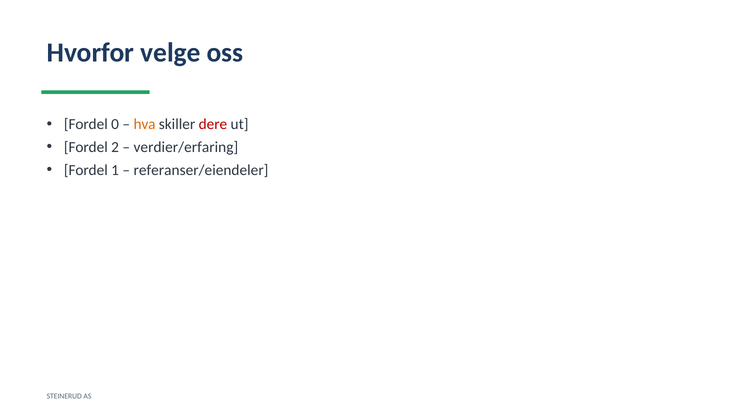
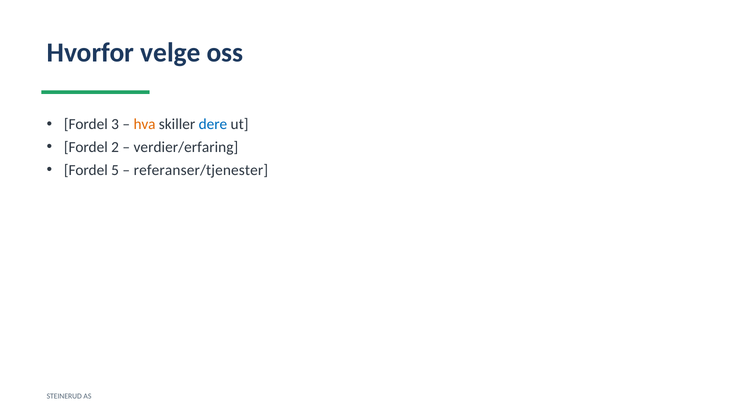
0: 0 -> 3 (115, 124)
dere colour: red -> blue (213, 124)
1: 1 -> 5 (115, 170)
referanser/eiendeler: referanser/eiendeler -> referanser/tjenester (201, 170)
